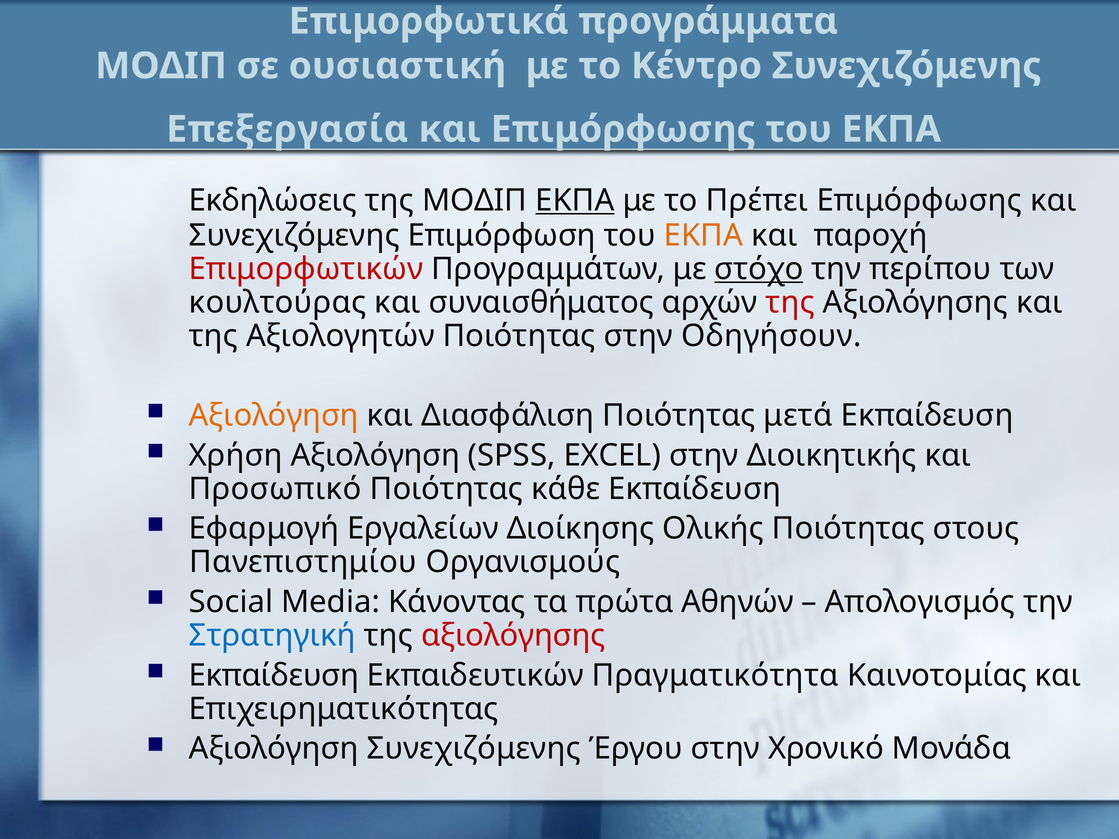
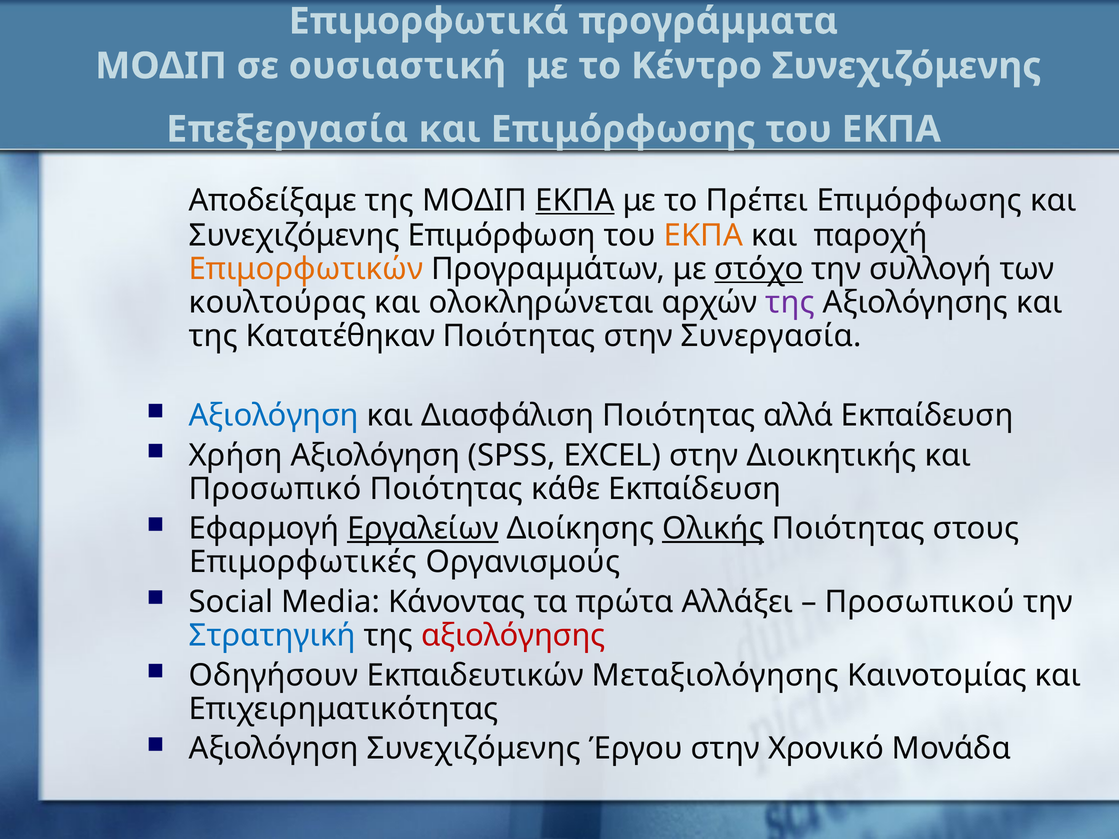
Εκδηλώσεις: Εκδηλώσεις -> Αποδείξαμε (273, 200)
Επιμορφωτικών colour: red -> orange (306, 269)
περίπου: περίπου -> συλλογή (931, 269)
συναισθήματος: συναισθήματος -> ολοκληρώνεται (541, 303)
της colour: red -> purple (790, 303)
Αξιολογητών: Αξιολογητών -> Κατατέθηκαν (340, 336)
Οδηγήσουν: Οδηγήσουν -> Συνεργασία (771, 336)
Αξιολόγηση colour: orange -> blue (274, 416)
μετά: μετά -> αλλά (798, 416)
Εργαλείων underline: none -> present (423, 529)
Ολικής underline: none -> present (713, 529)
Πανεπιστημίου: Πανεπιστημίου -> Επιμορφωτικές (303, 562)
Αθηνών: Αθηνών -> Αλλάξει (737, 602)
Απολογισμός: Απολογισμός -> Προσωπικού (920, 602)
Εκπαίδευση: Εκπαίδευση -> Οδηγήσουν (274, 675)
Πραγματικότητα: Πραγματικότητα -> Μεταξιολόγησης (715, 675)
